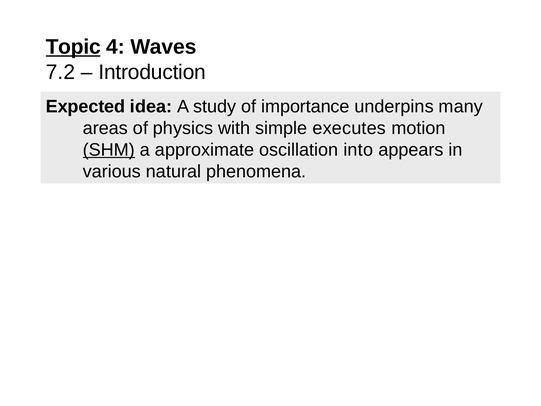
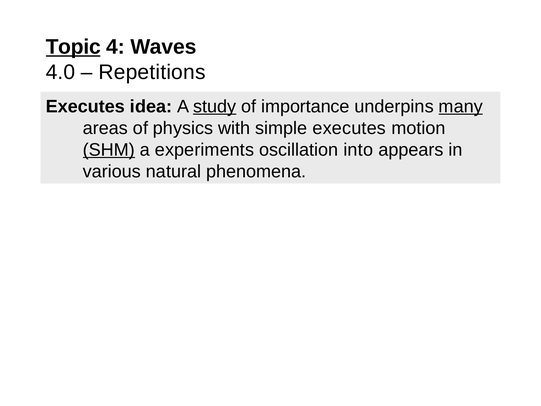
7.2: 7.2 -> 4.0 (61, 72)
Introduction: Introduction -> Repetitions (152, 72)
Expected: Expected -> Executes (85, 106)
study underline: none -> present (215, 106)
many underline: none -> present (461, 106)
approximate: approximate -> experiments (205, 150)
